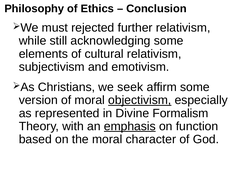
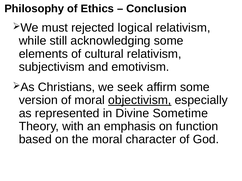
further: further -> logical (135, 28)
Formalism: Formalism -> Sometime (180, 114)
emphasis underline: present -> none (130, 127)
